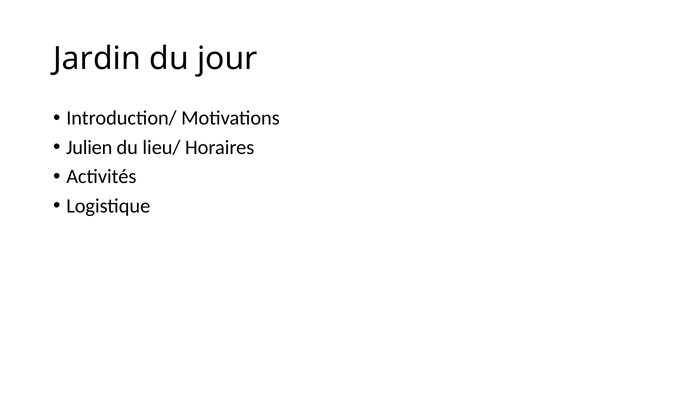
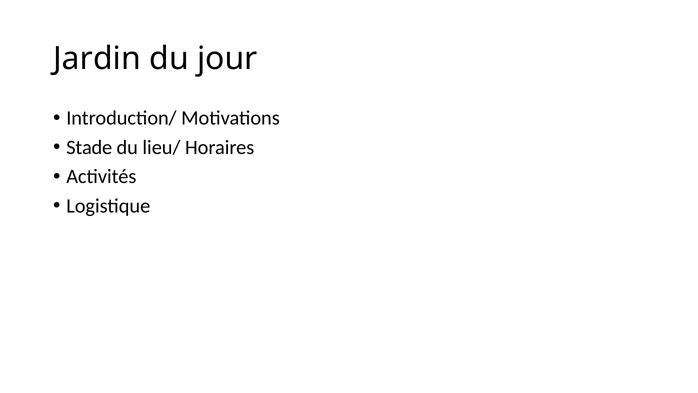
Julien: Julien -> Stade (89, 147)
